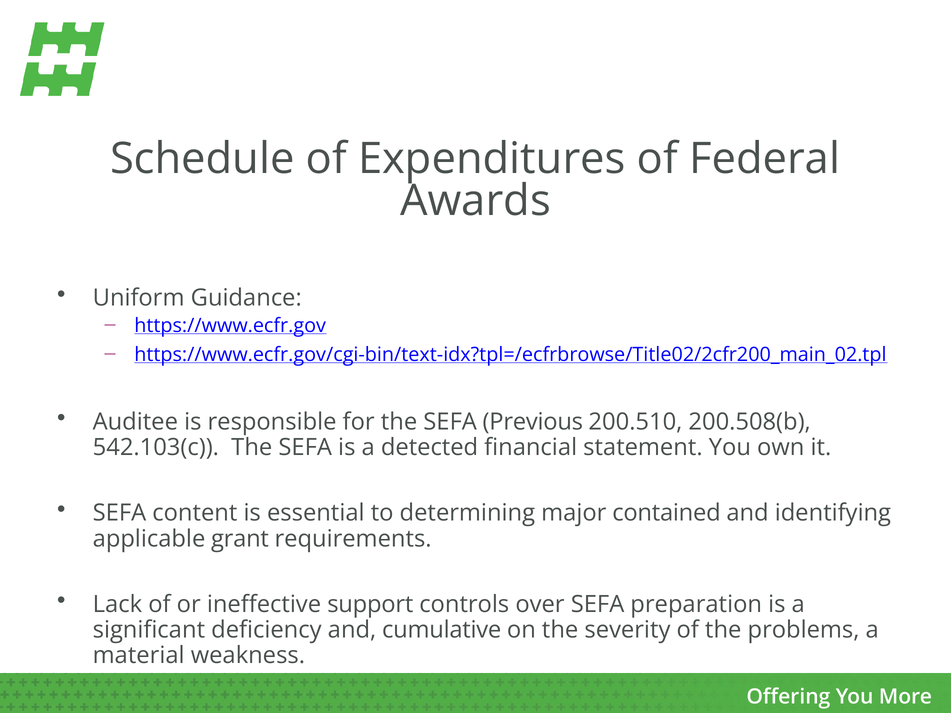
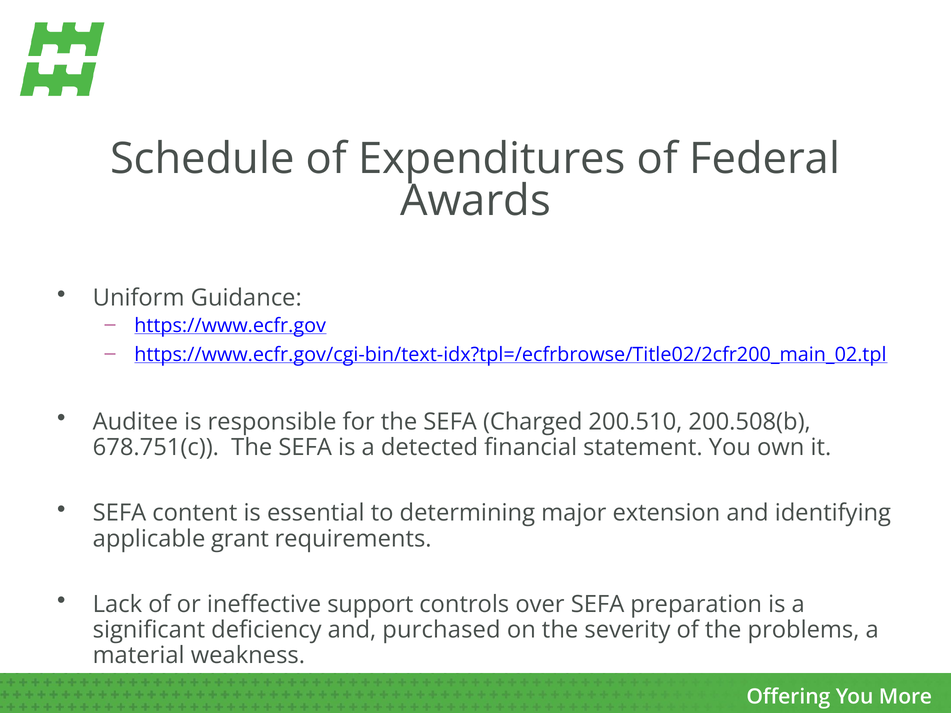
Previous: Previous -> Charged (533, 422)
542.103(c: 542.103(c -> 678.751(c (156, 448)
contained: contained -> extension (666, 513)
cumulative: cumulative -> purchased (441, 630)
